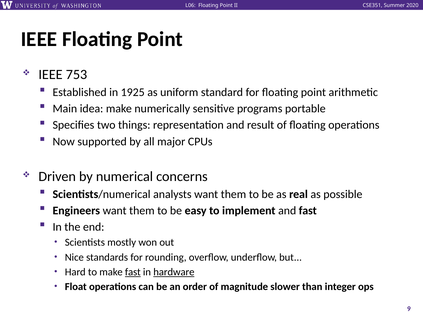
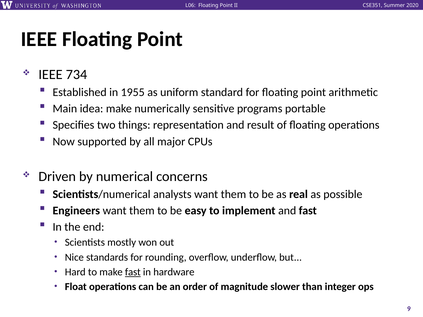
753: 753 -> 734 (76, 75)
1925: 1925 -> 1955 (133, 92)
hardware underline: present -> none (174, 272)
